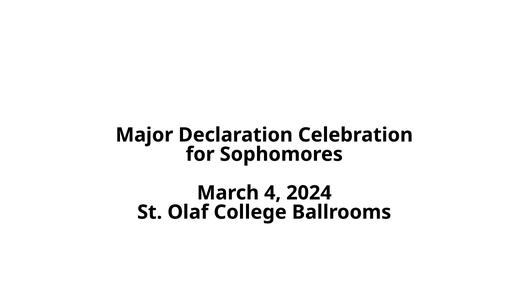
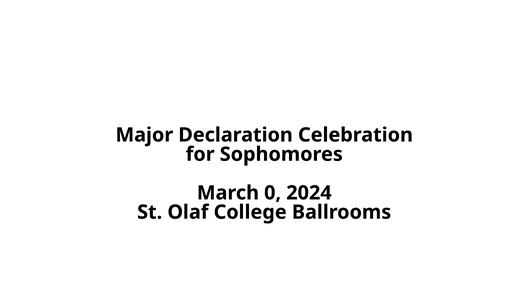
4: 4 -> 0 (273, 193)
